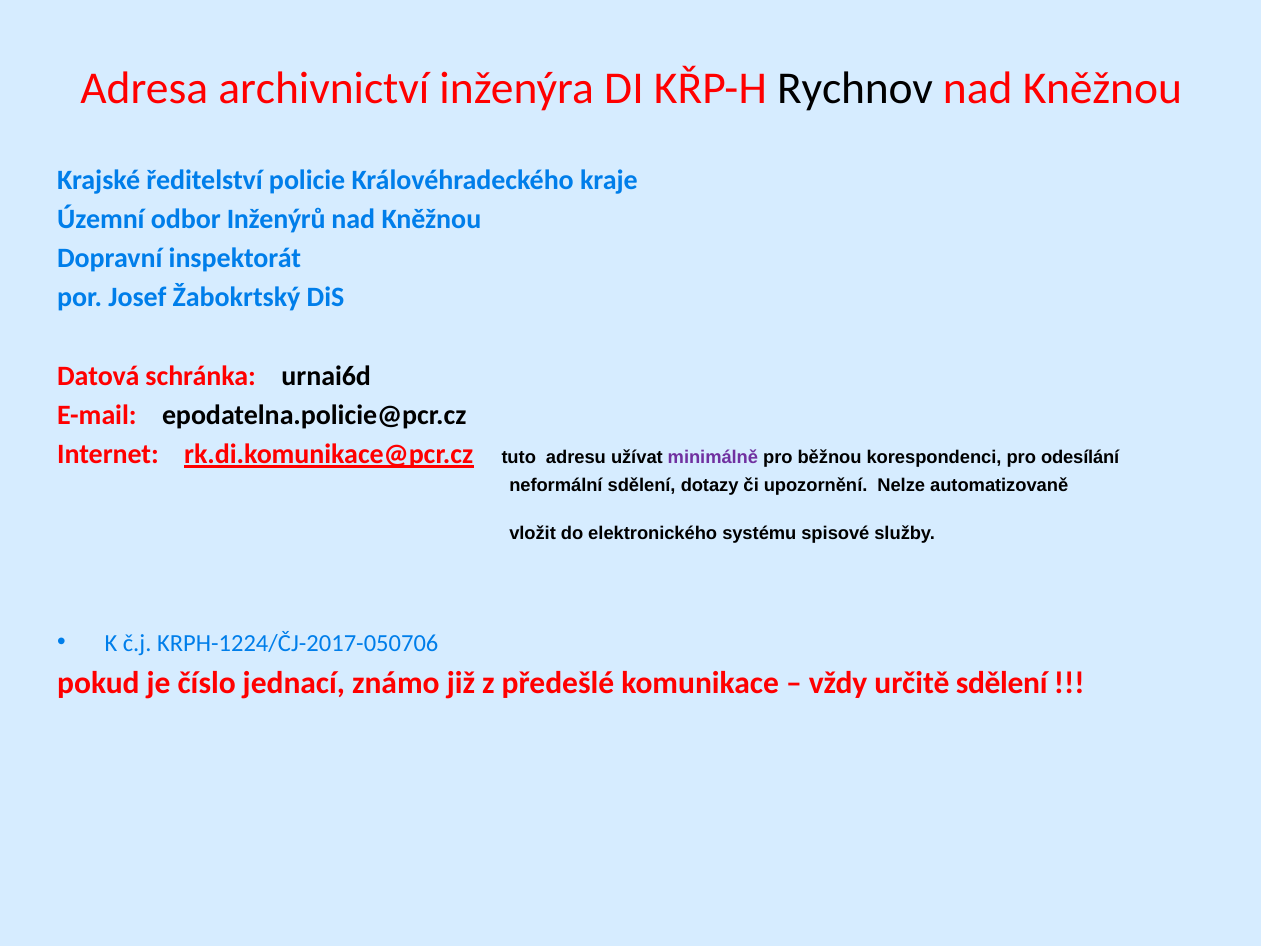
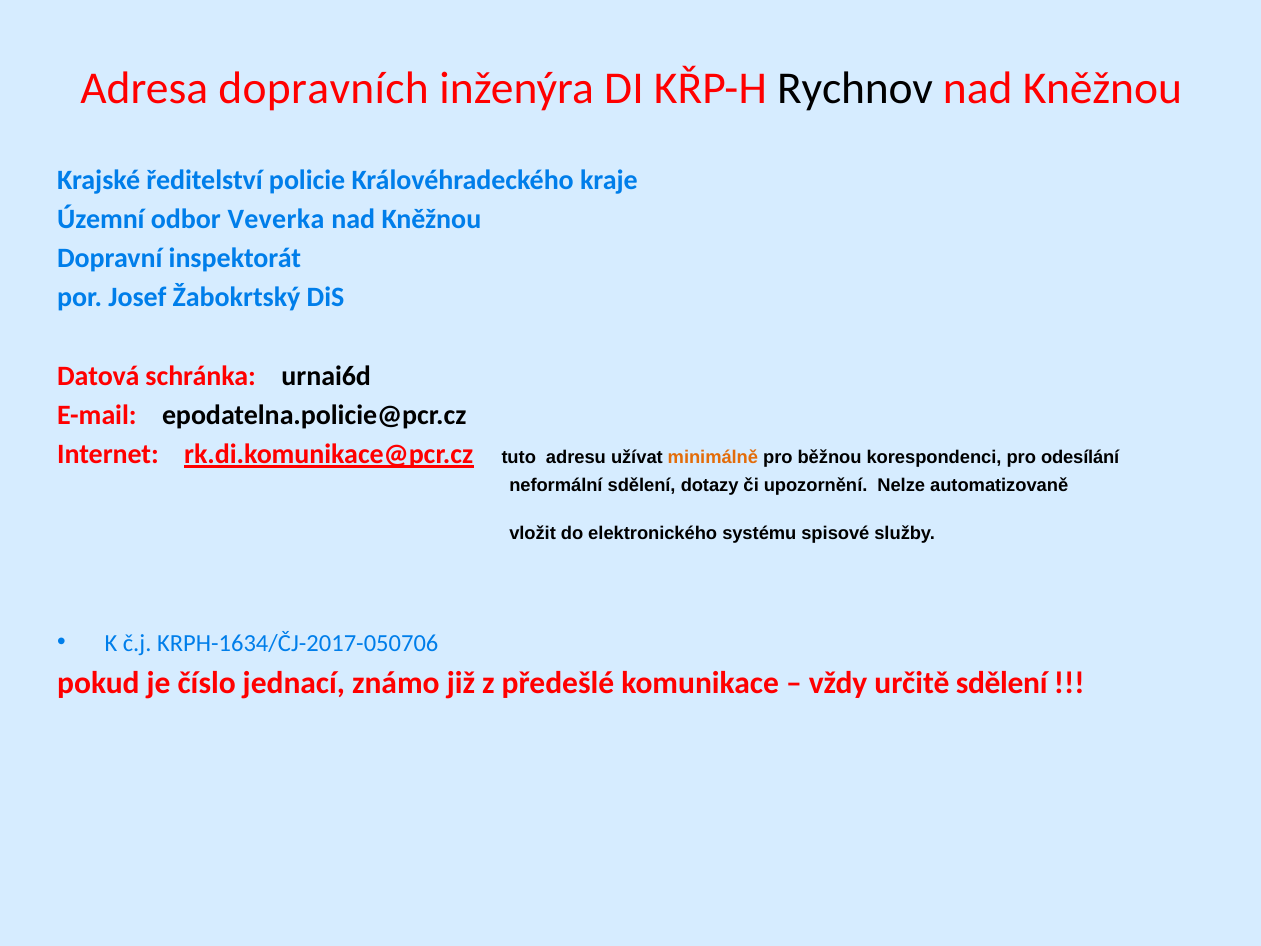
archivnictví: archivnictví -> dopravních (324, 89)
Inženýrů: Inženýrů -> Veverka (276, 219)
minimálně colour: purple -> orange (713, 457)
KRPH-1224/ČJ-2017-050706: KRPH-1224/ČJ-2017-050706 -> KRPH-1634/ČJ-2017-050706 (298, 643)
